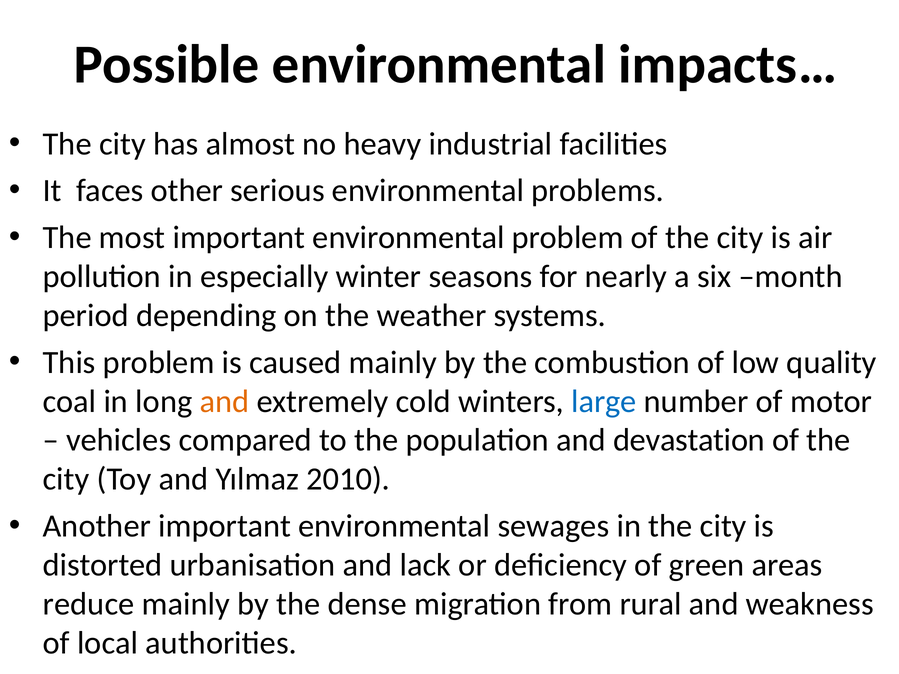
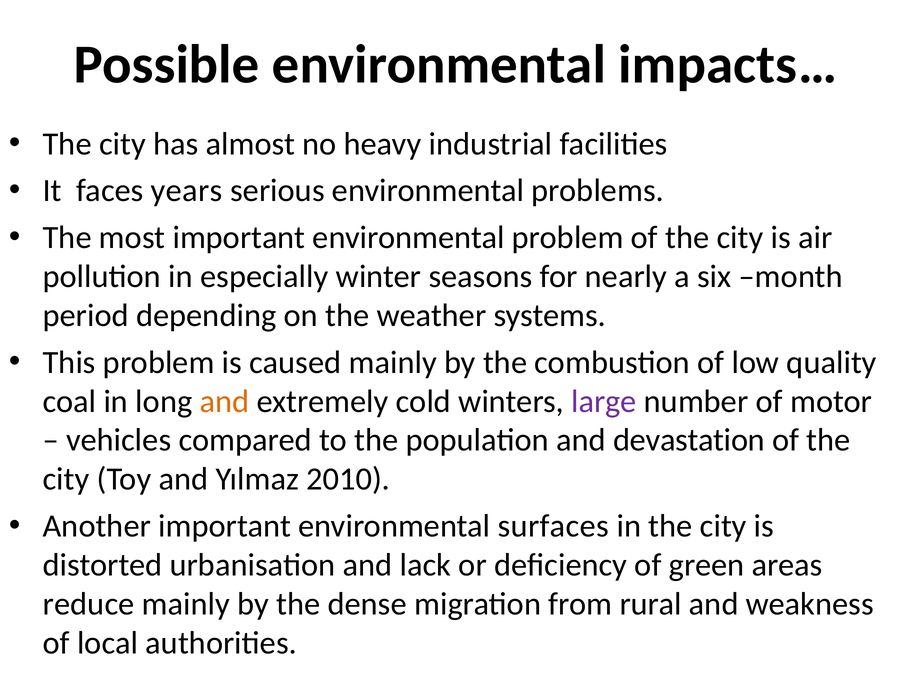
other: other -> years (187, 191)
large colour: blue -> purple (604, 401)
sewages: sewages -> surfaces (553, 526)
